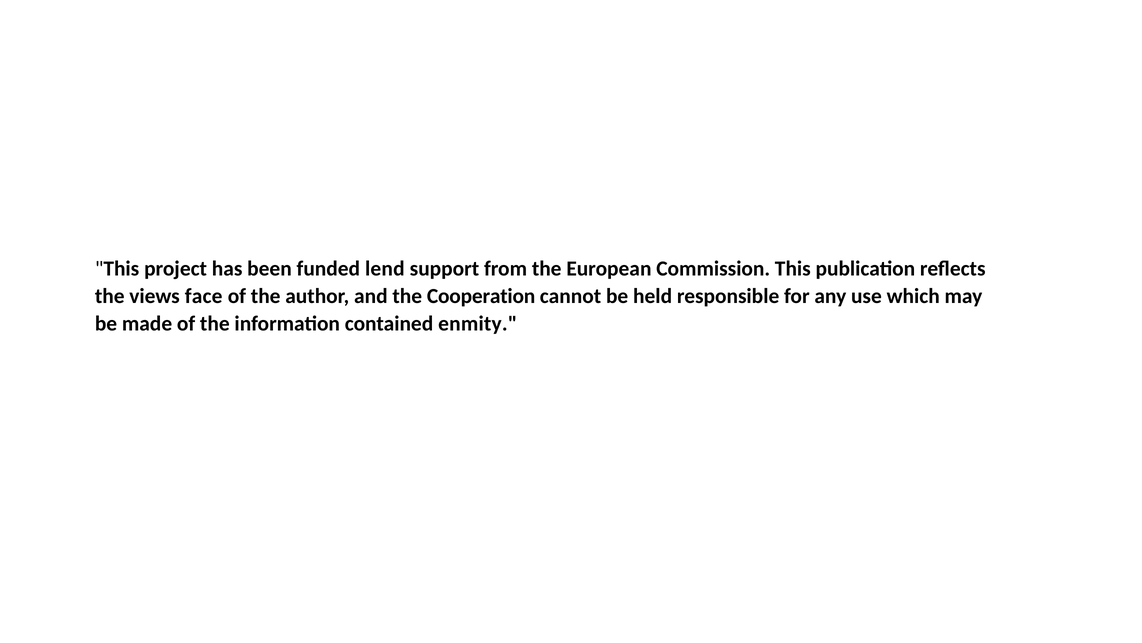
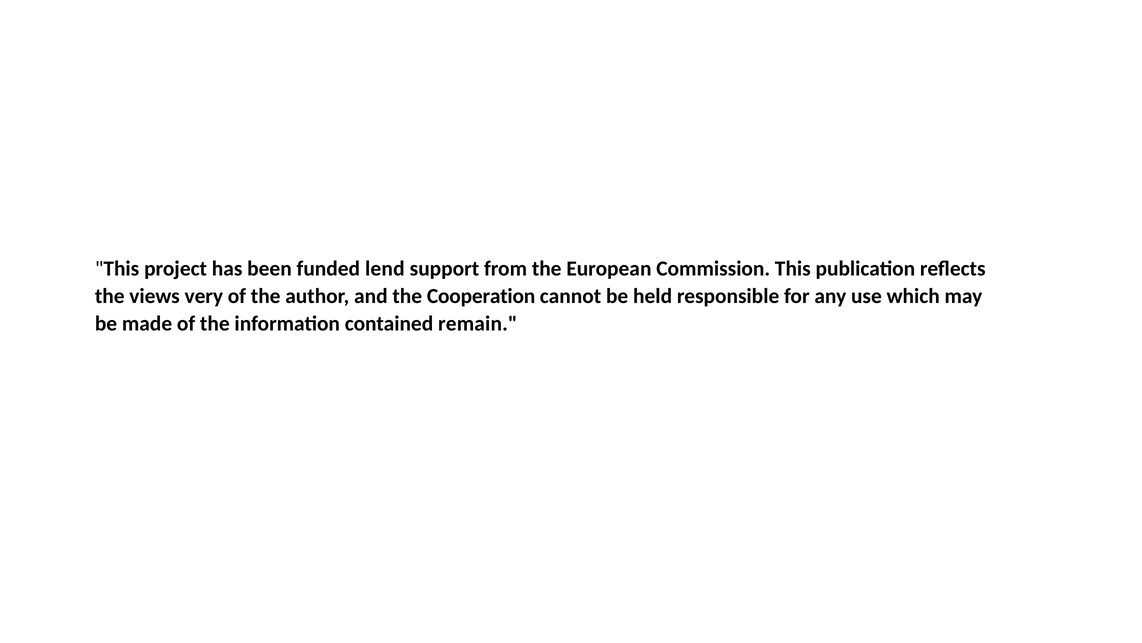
face: face -> very (204, 296)
enmity: enmity -> remain (478, 323)
